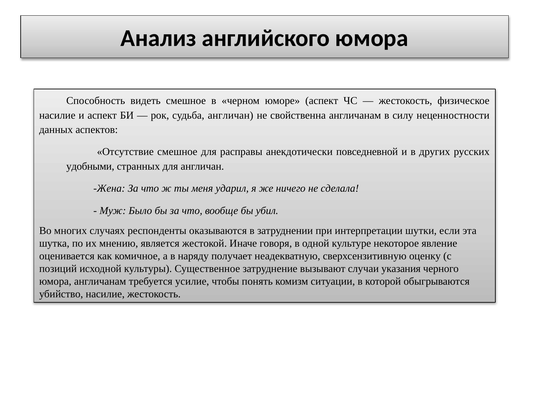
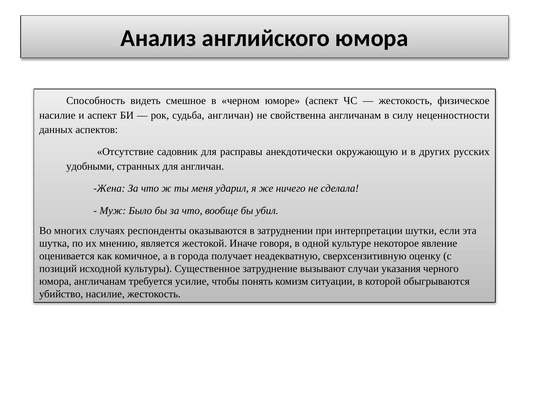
Отсутствие смешное: смешное -> садовник (177, 152)
повседневной: повседневной -> окружающую (367, 152)
наряду: наряду -> города (193, 256)
